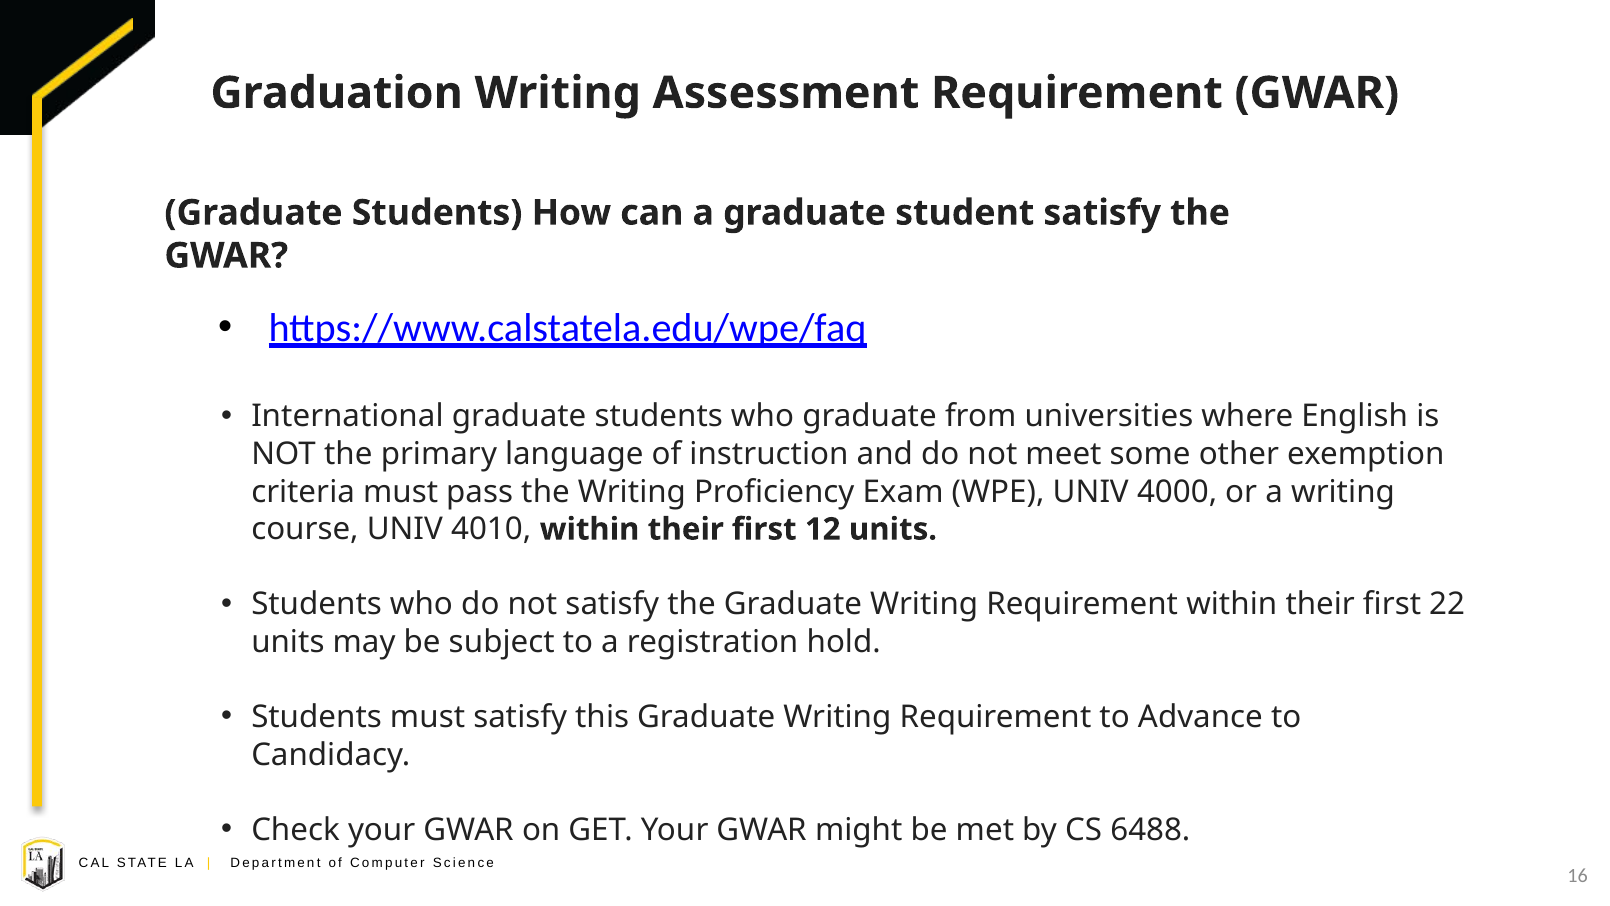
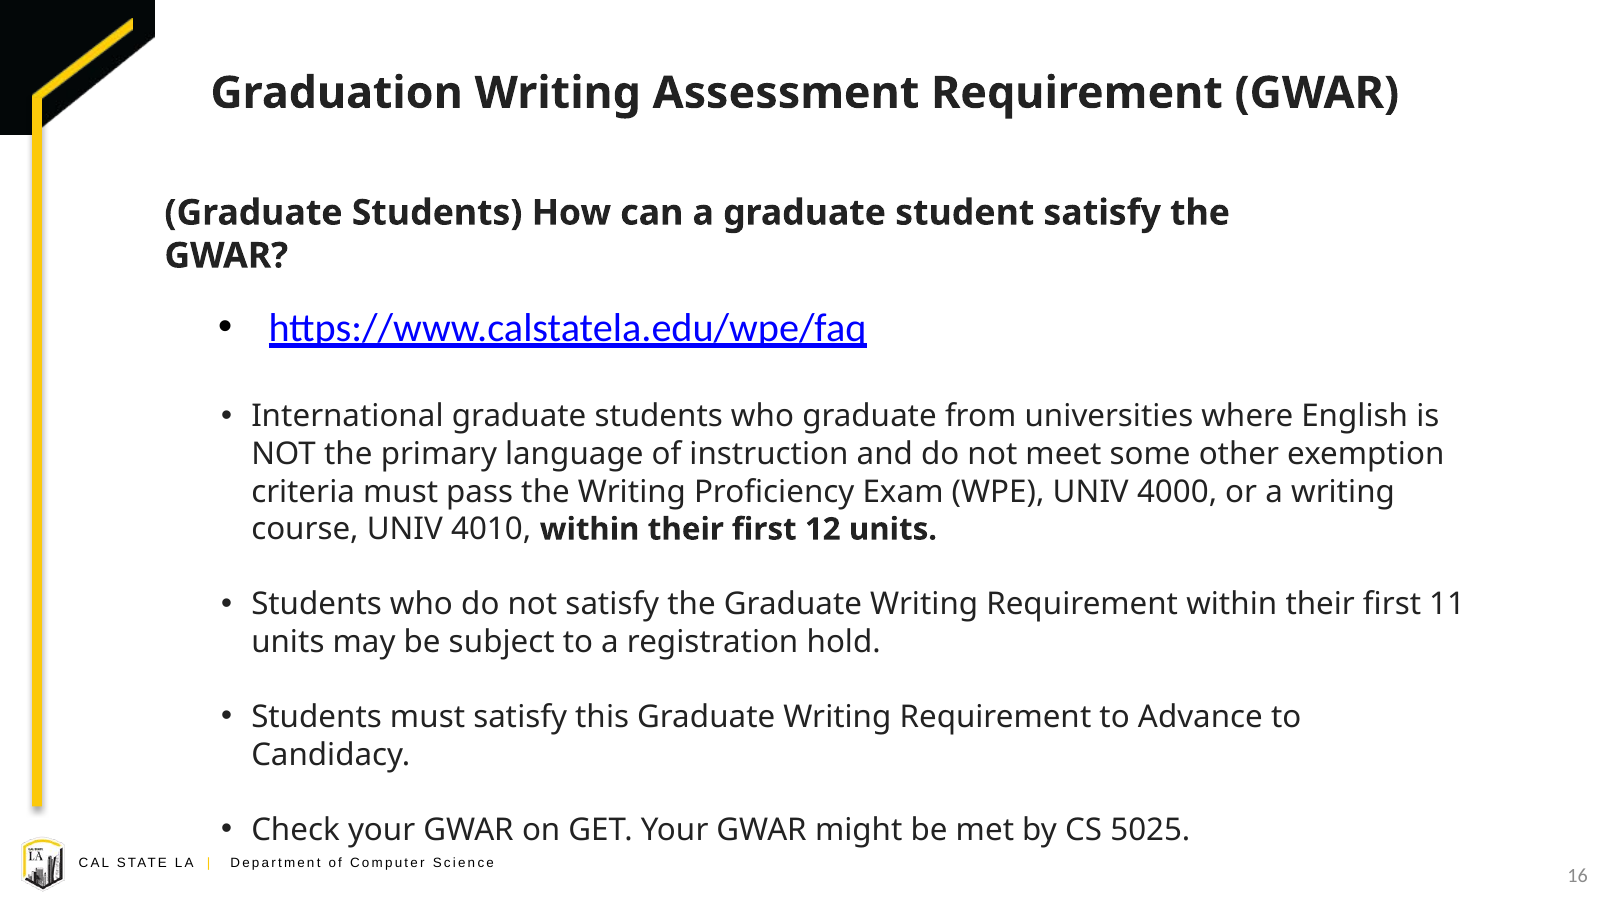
22: 22 -> 11 (1447, 604)
6488: 6488 -> 5025 (1150, 830)
